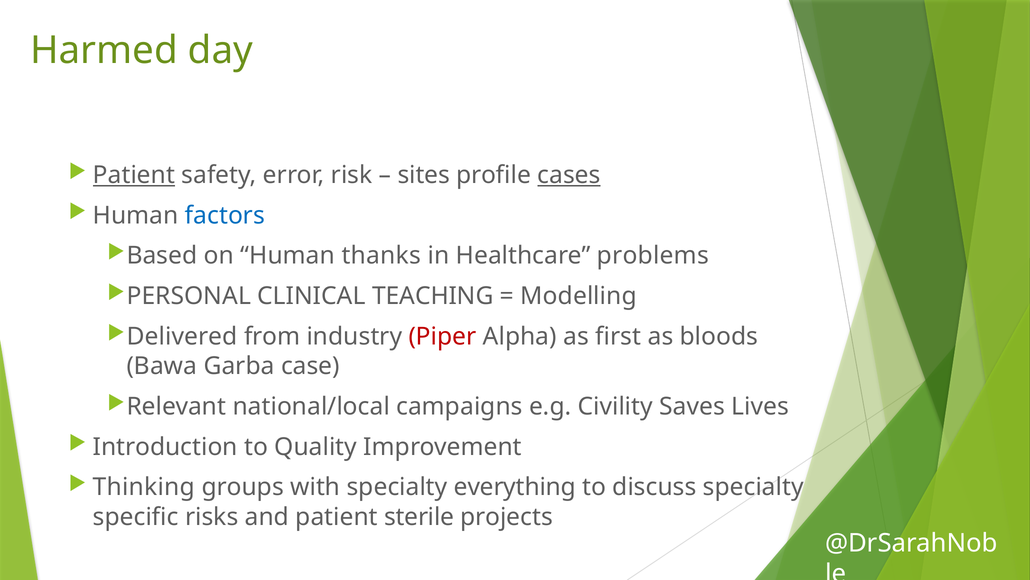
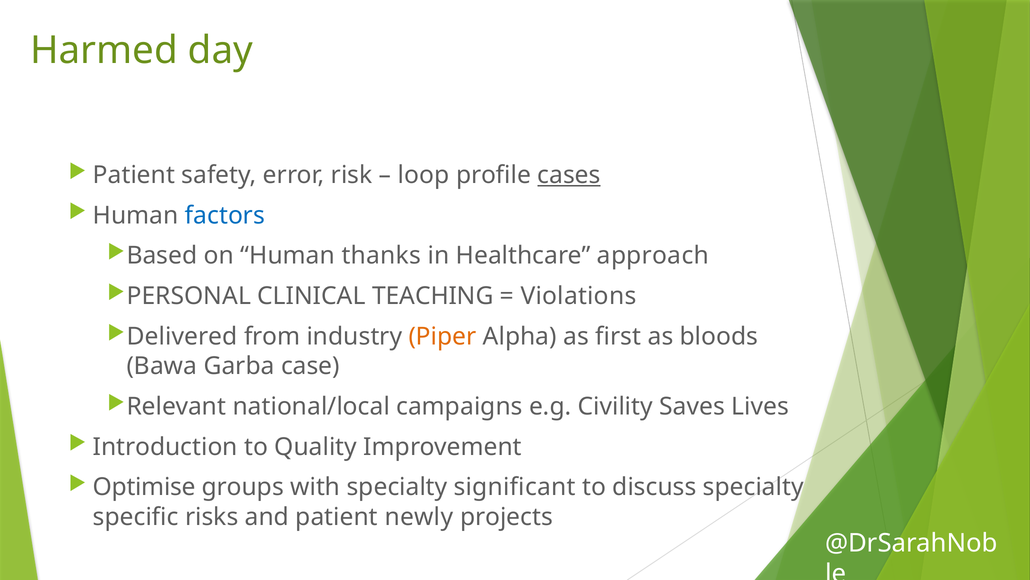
Patient underline: present -> none (134, 175)
sites: sites -> loop (424, 175)
problems: problems -> approach (653, 256)
Modelling: Modelling -> Violations (579, 296)
Piper colour: red -> orange (443, 336)
Thinking: Thinking -> Optimise (144, 487)
everything: everything -> significant (515, 487)
sterile: sterile -> newly (419, 516)
